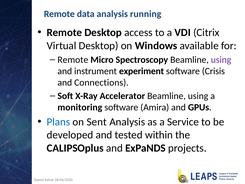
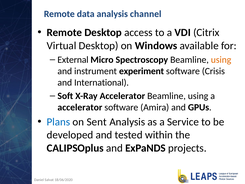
running: running -> channel (146, 14)
Remote: Remote -> External (73, 60)
using colour: purple -> orange (221, 60)
Connections: Connections -> International (101, 82)
monitoring: monitoring -> accelerator (80, 107)
